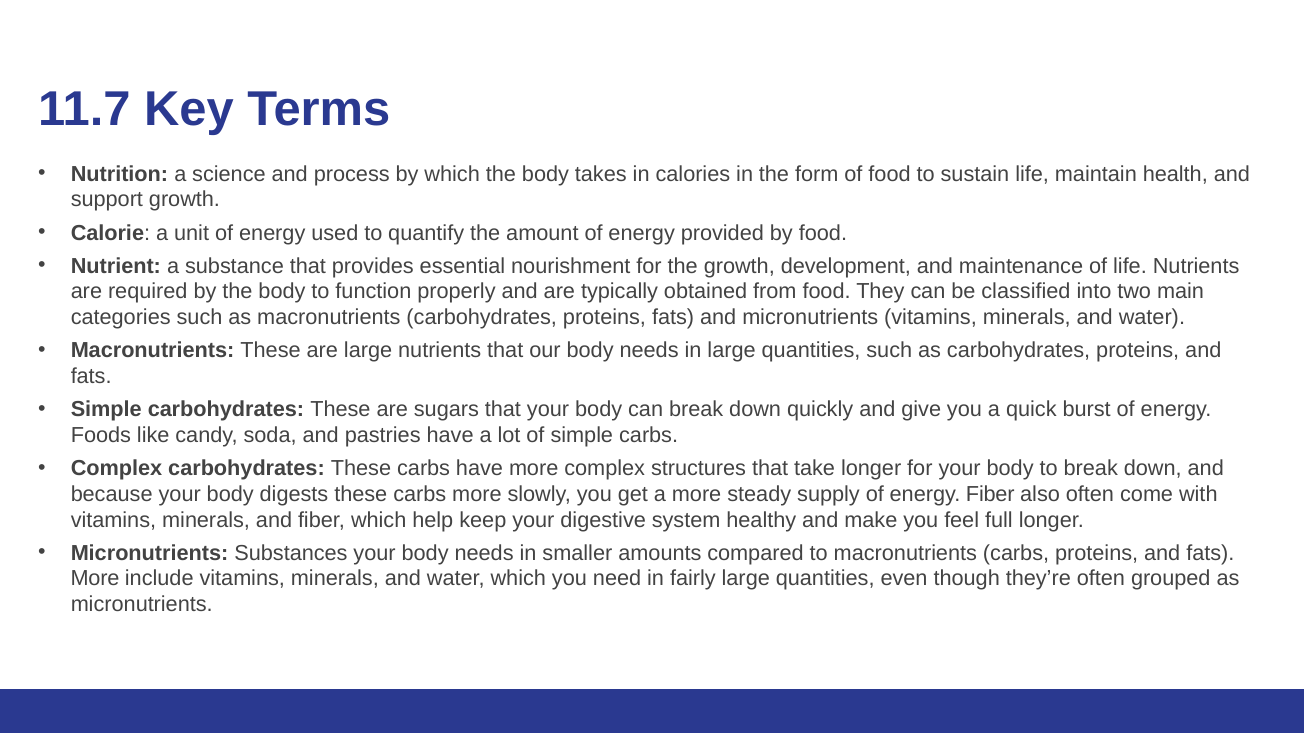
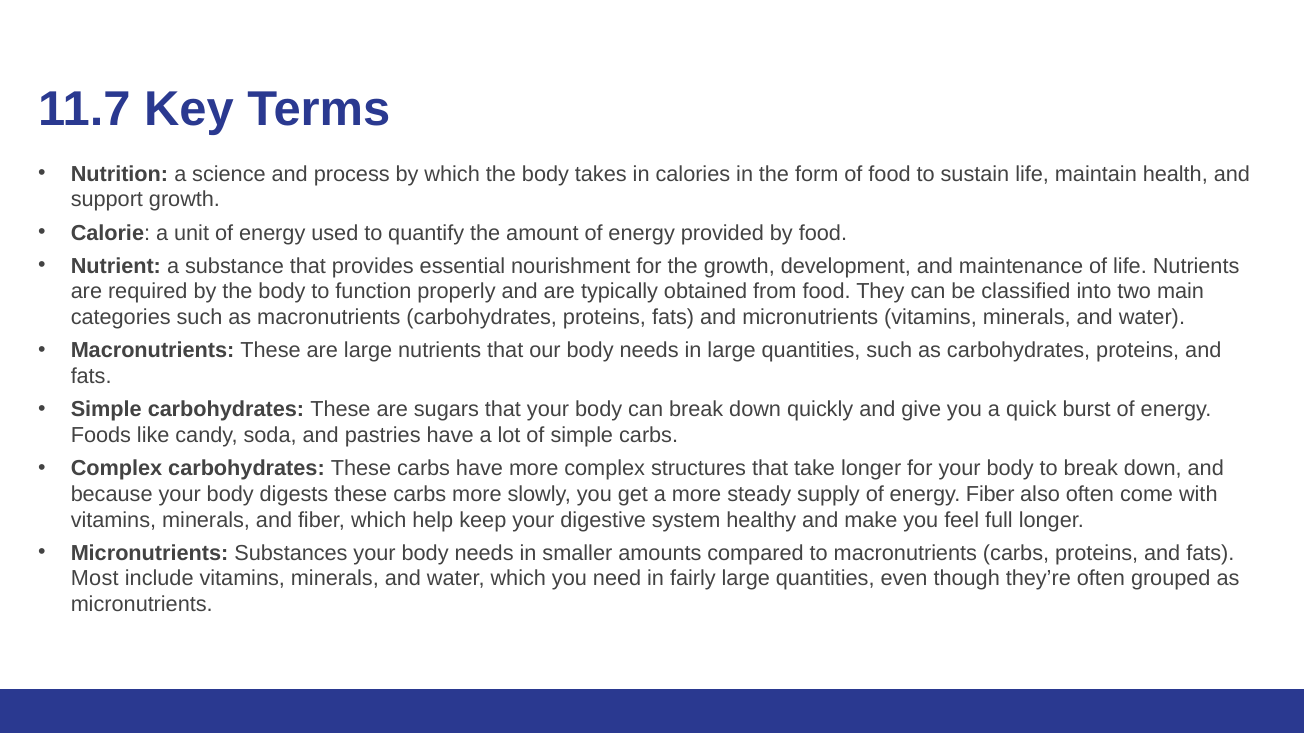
More: More -> Most (95, 579)
